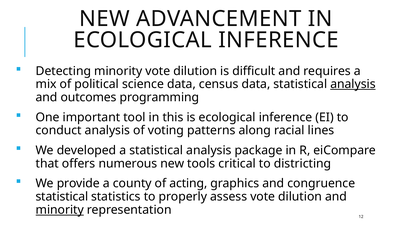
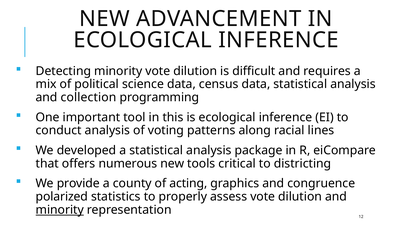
analysis underline: present -> none (353, 84)
outcomes: outcomes -> collection (88, 97)
statistical: statistical -> polarized (62, 196)
